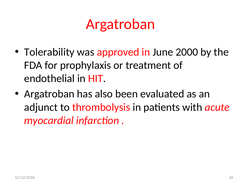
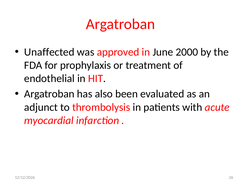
Tolerability: Tolerability -> Unaffected (49, 52)
